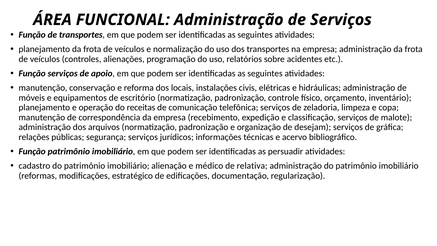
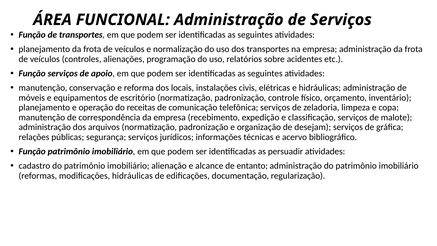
médico: médico -> alcance (209, 166)
relativa: relativa -> entanto (252, 166)
modificações estratégico: estratégico -> hidráulicas (132, 176)
